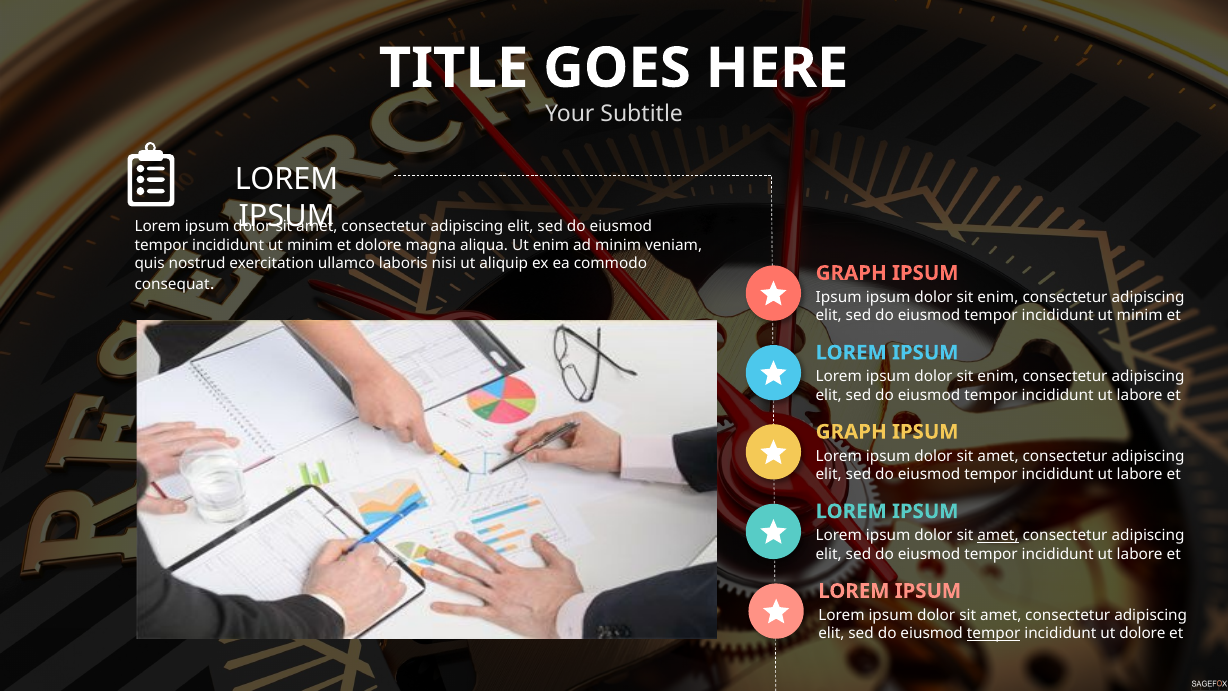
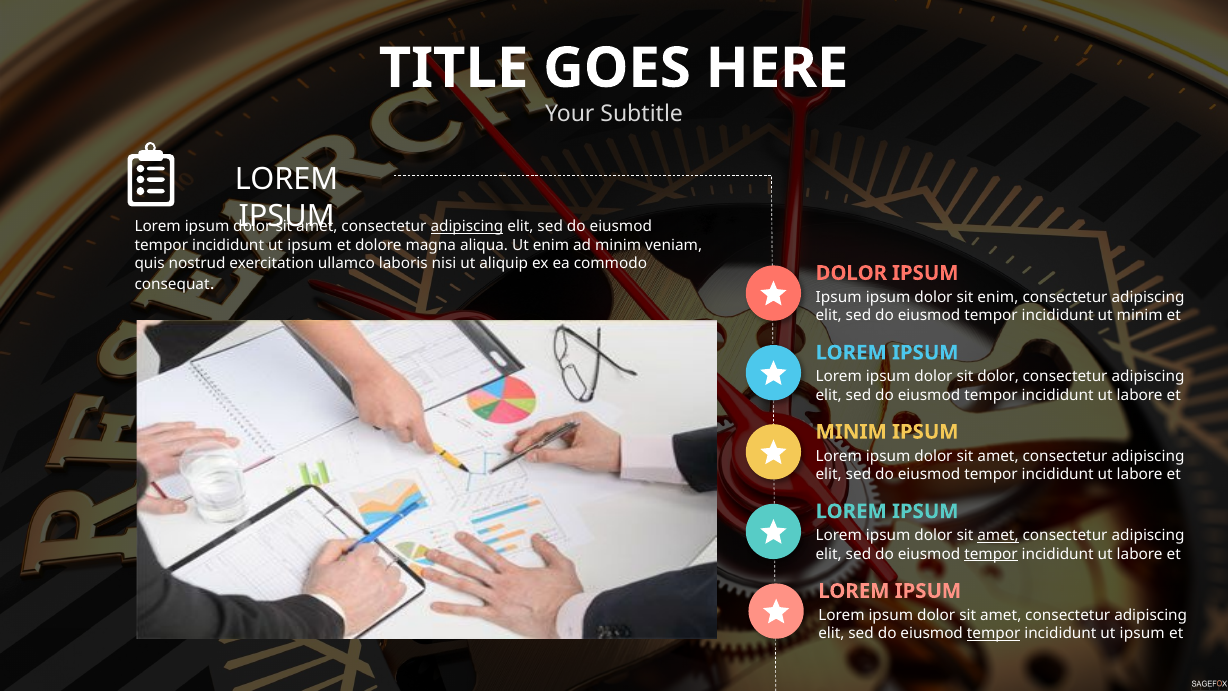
adipiscing underline: none -> present (467, 227)
minim: minim -> ipsum (310, 245)
GRAPH: GRAPH -> DOLOR (851, 273)
enim: enim -> dolor (998, 377)
GRAPH: GRAPH -> MINIM (851, 432)
tempor underline: none -> present (991, 554)
dolore: dolore -> ipsum (1142, 634)
